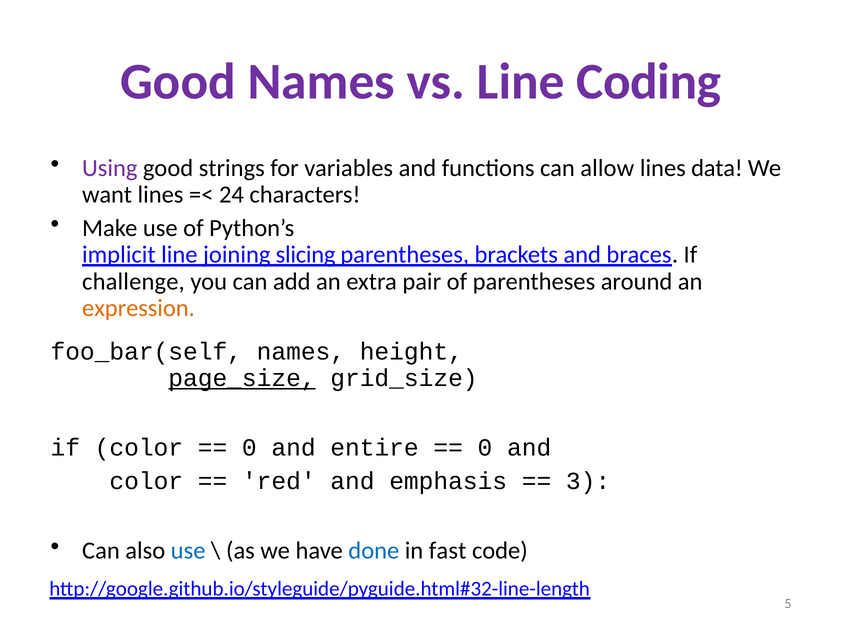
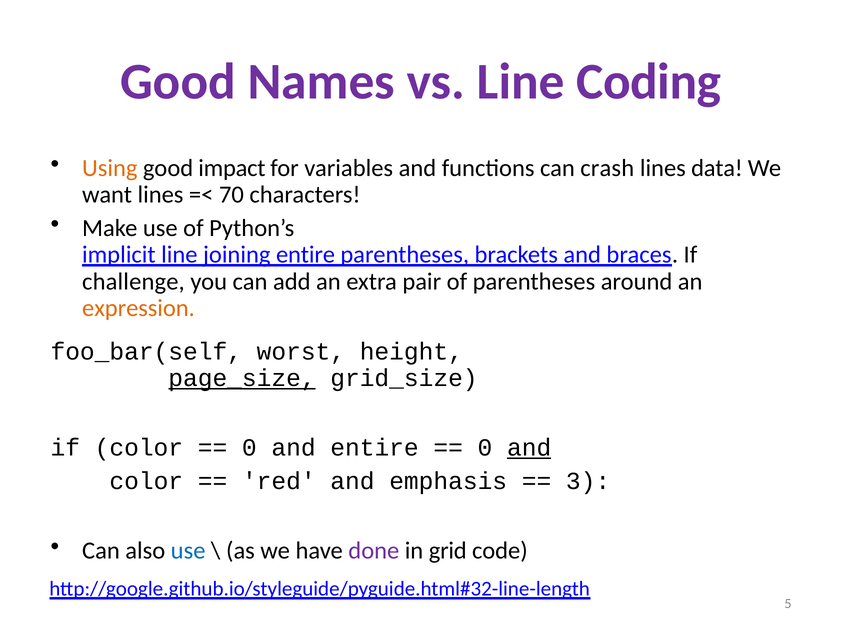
Using colour: purple -> orange (110, 168)
strings: strings -> impact (232, 168)
allow: allow -> crash (607, 168)
24: 24 -> 70 (231, 195)
joining slicing: slicing -> entire (306, 254)
foo_bar(self names: names -> worst (301, 351)
and underline: none -> present (529, 447)
done colour: blue -> purple (374, 550)
fast: fast -> grid (448, 550)
